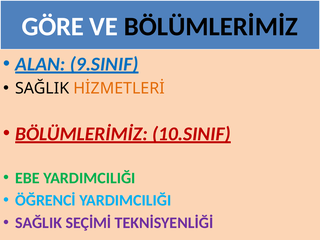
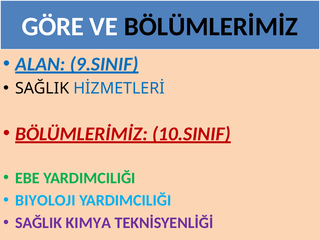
HİZMETLERİ colour: orange -> blue (119, 88)
ÖĞRENCİ: ÖĞRENCİ -> BIYOLOJI (45, 200)
SEÇİMİ: SEÇİMİ -> KIMYA (88, 223)
